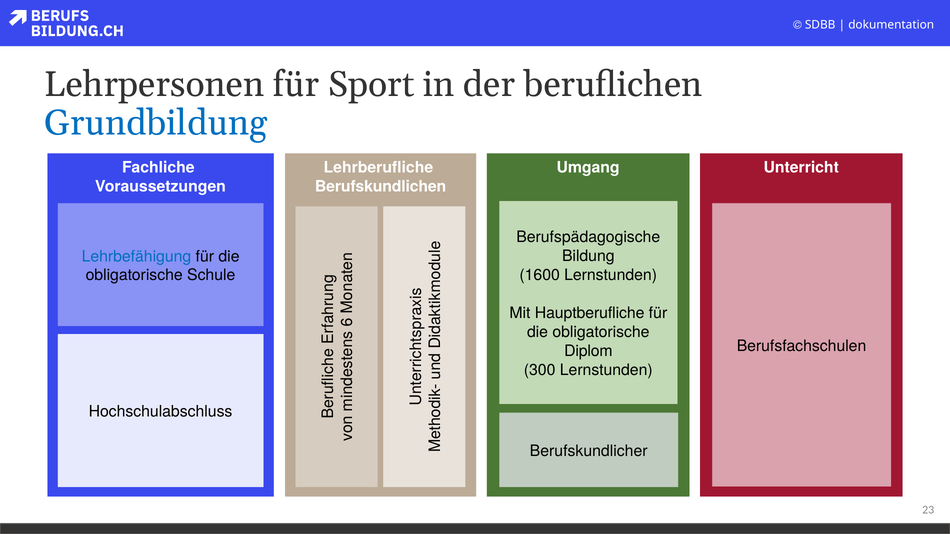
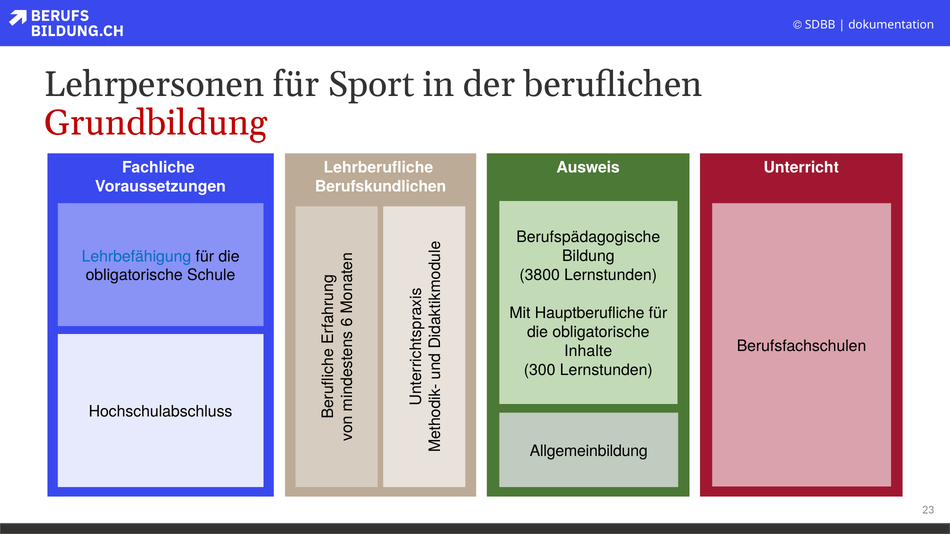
Grundbildung colour: blue -> red (156, 123)
Umgang: Umgang -> Ausweis (588, 168)
1600: 1600 -> 3800 (540, 275)
Diplom: Diplom -> Inhalte (588, 351)
Berufskundlicher: Berufskundlicher -> Allgemeinbildung (589, 451)
